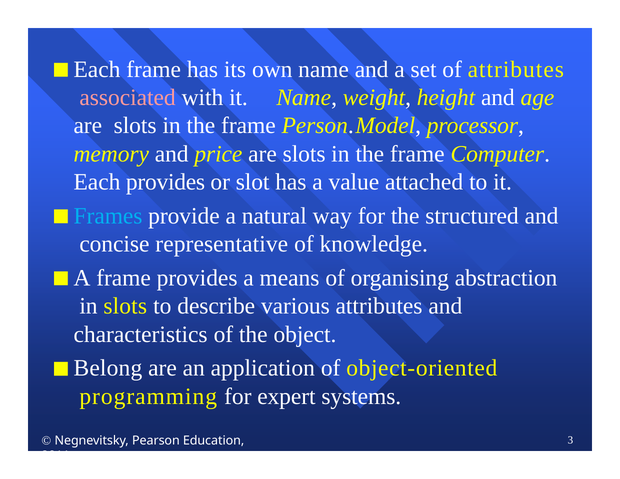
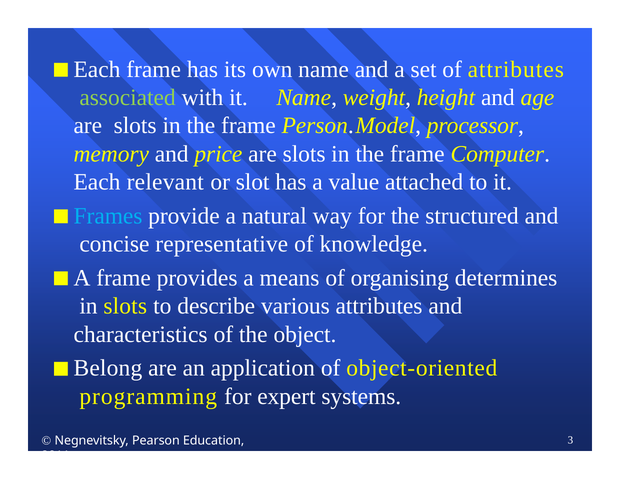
associated colour: pink -> light green (128, 98)
Each provides: provides -> relevant (165, 182)
abstraction: abstraction -> determines (506, 278)
